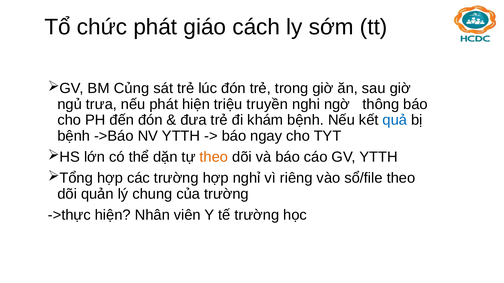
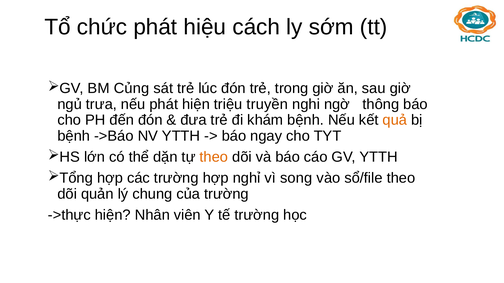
giáo: giáo -> hiệu (205, 27)
quả colour: blue -> orange (395, 120)
riêng: riêng -> song (296, 178)
